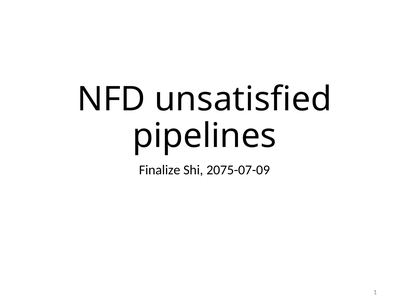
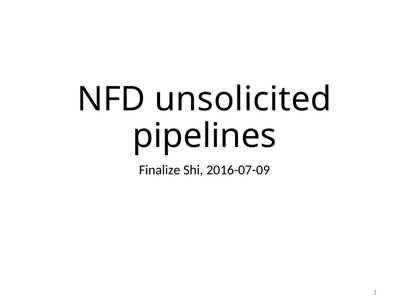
unsatisfied: unsatisfied -> unsolicited (243, 100)
2075-07-09: 2075-07-09 -> 2016-07-09 (238, 170)
